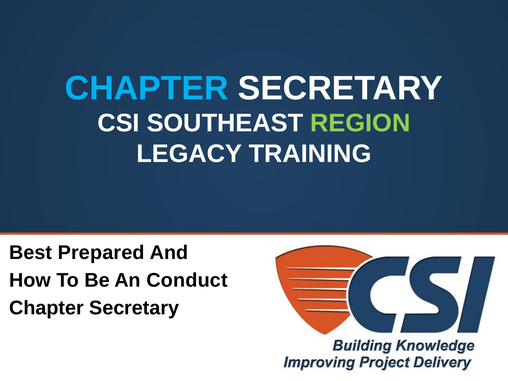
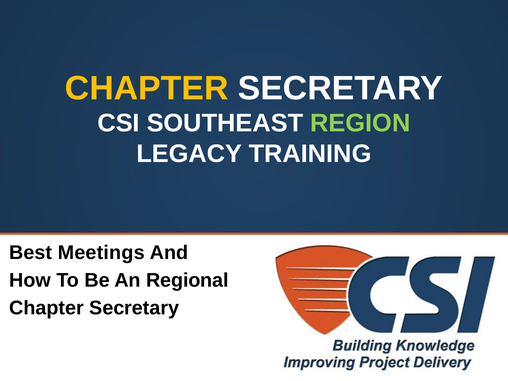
CHAPTER colour: light blue -> yellow (147, 88)
Prepared: Prepared -> Meetings (101, 253)
Conduct: Conduct -> Regional (187, 280)
